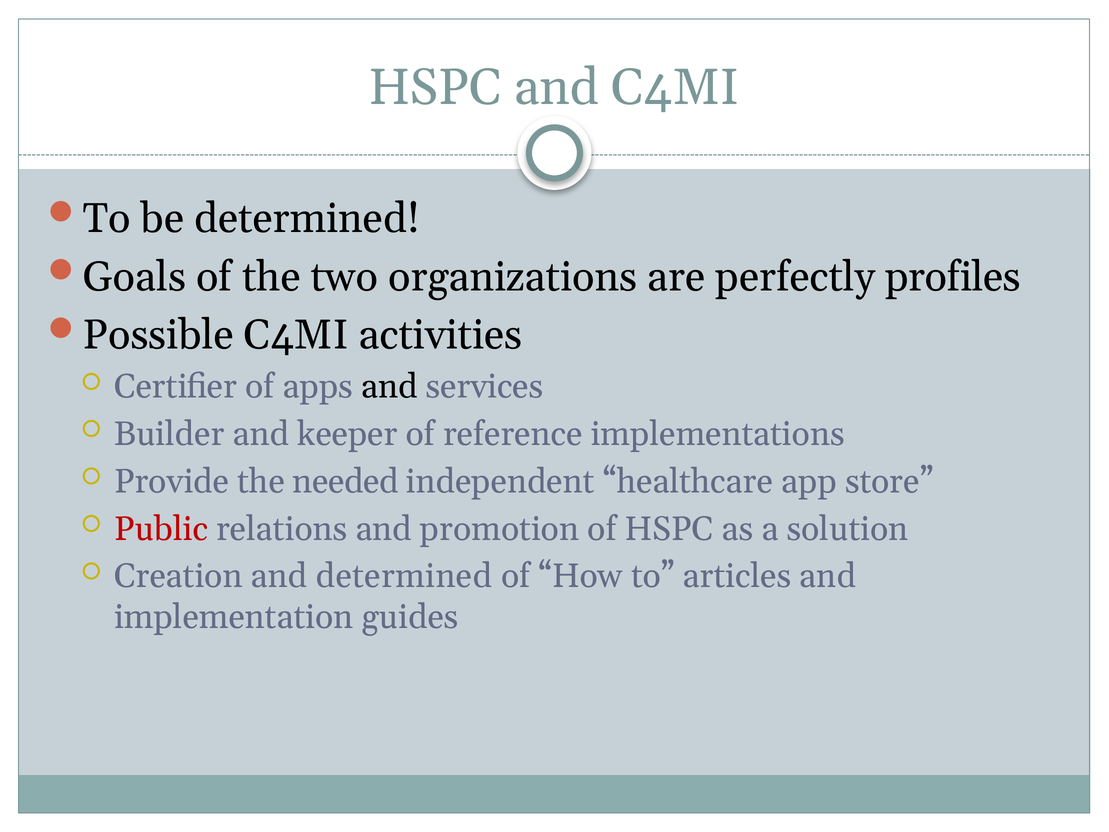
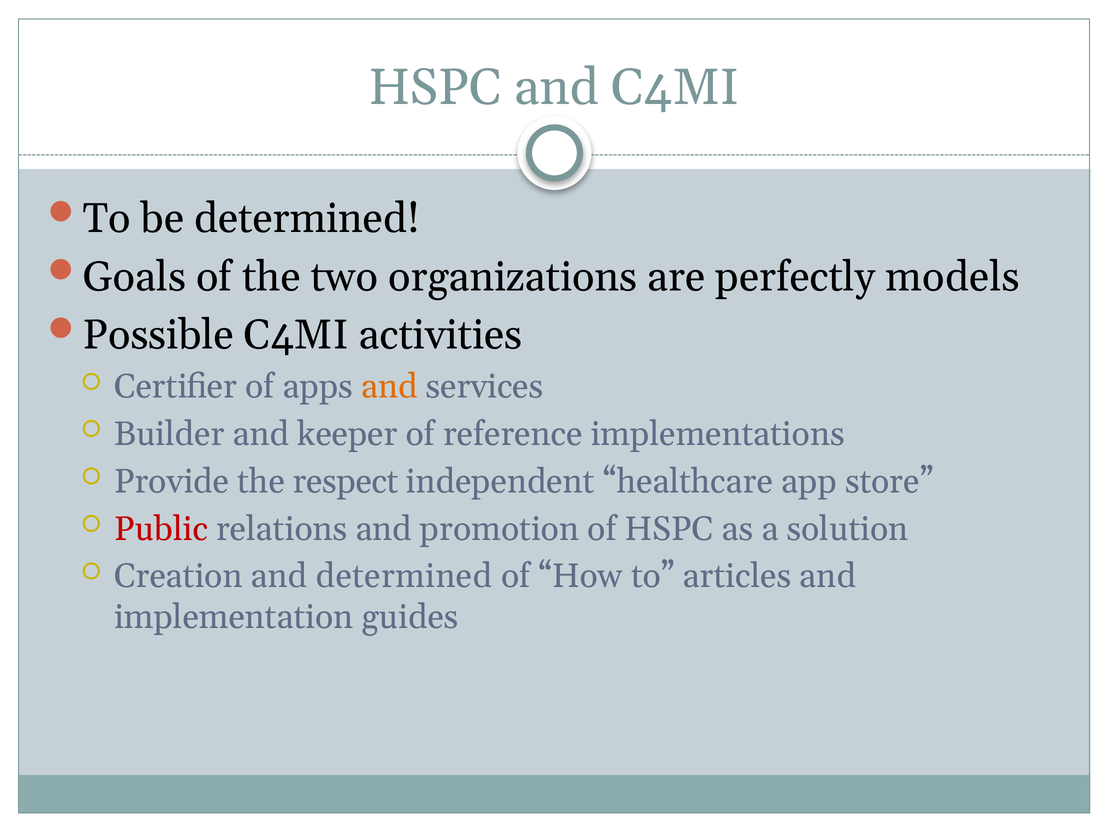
profiles: profiles -> models (953, 277)
and colour: black -> orange (389, 387)
needed: needed -> respect (346, 481)
